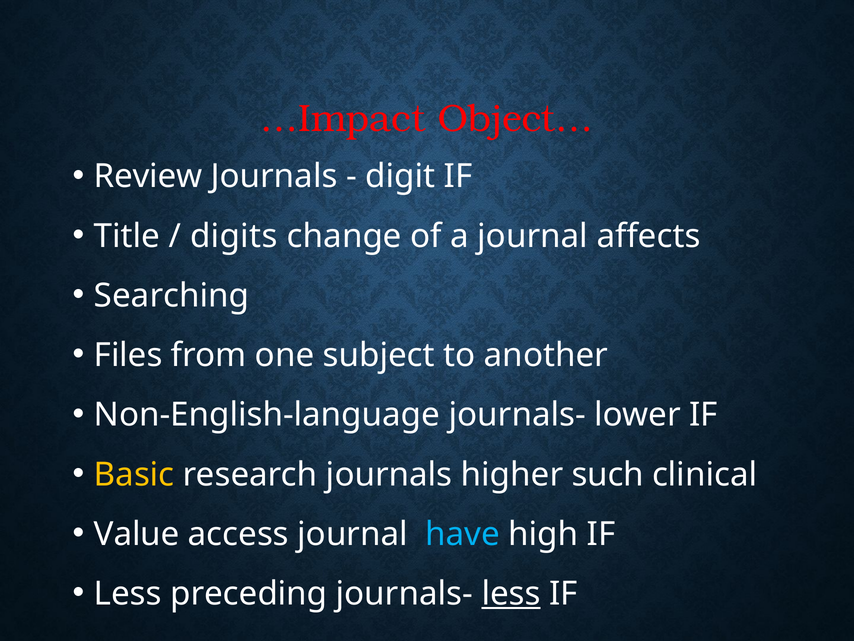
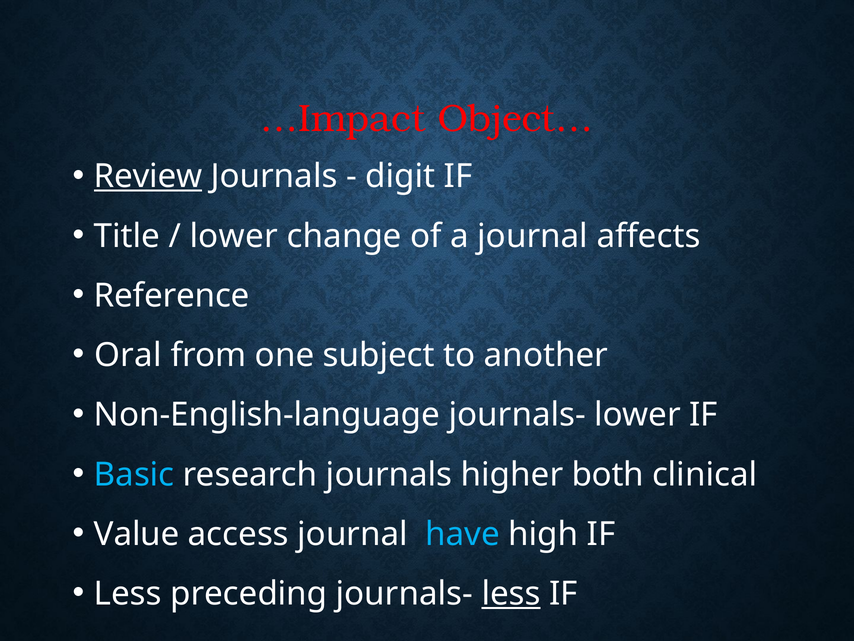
Review underline: none -> present (148, 176)
digits: digits -> lower (234, 236)
Searching: Searching -> Reference (172, 295)
Files: Files -> Oral (128, 355)
Basic colour: yellow -> light blue (134, 474)
such: such -> both (608, 474)
